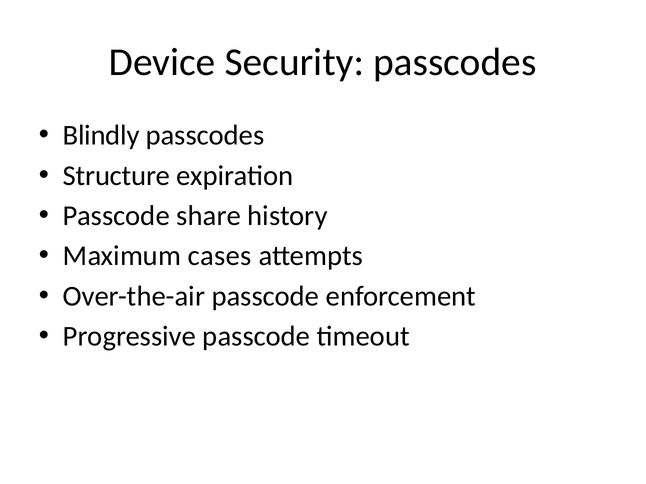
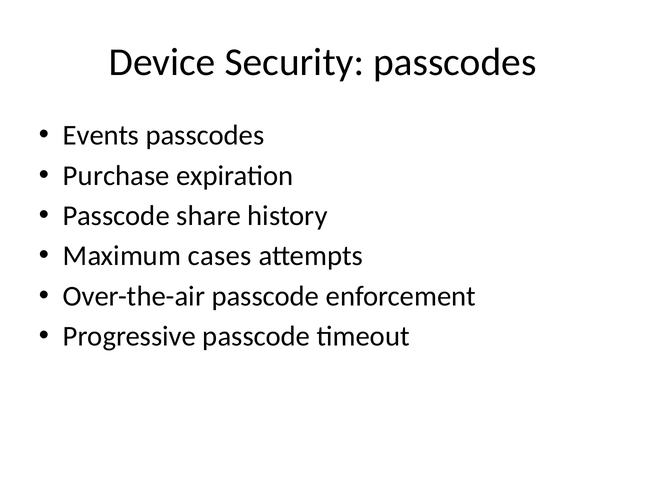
Blindly: Blindly -> Events (101, 136)
Structure: Structure -> Purchase (116, 176)
